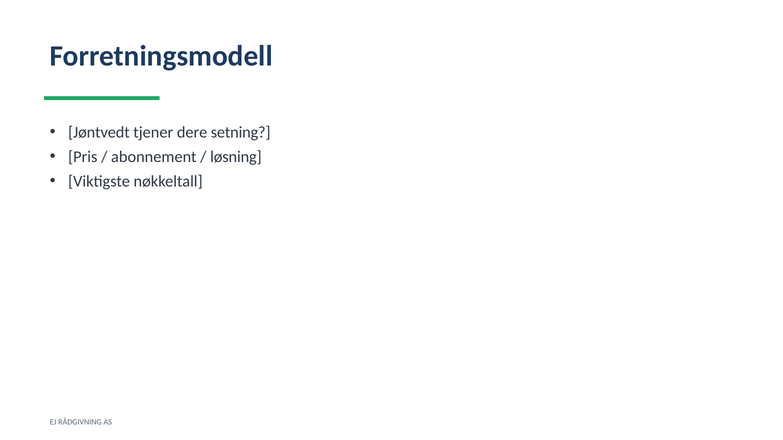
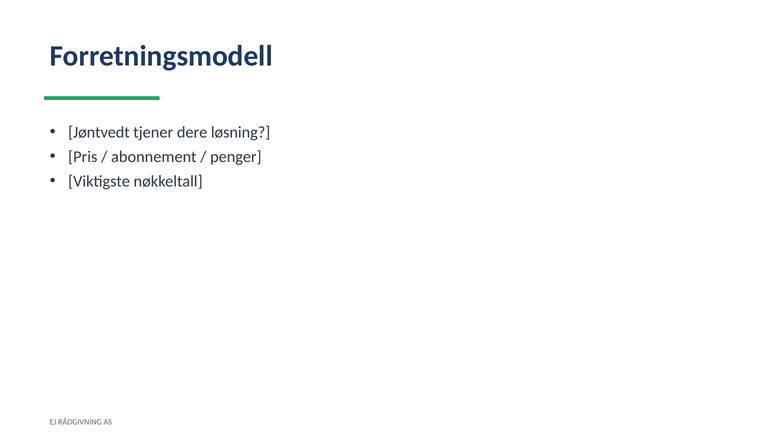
setning: setning -> løsning (241, 133)
løsning: løsning -> penger (236, 157)
